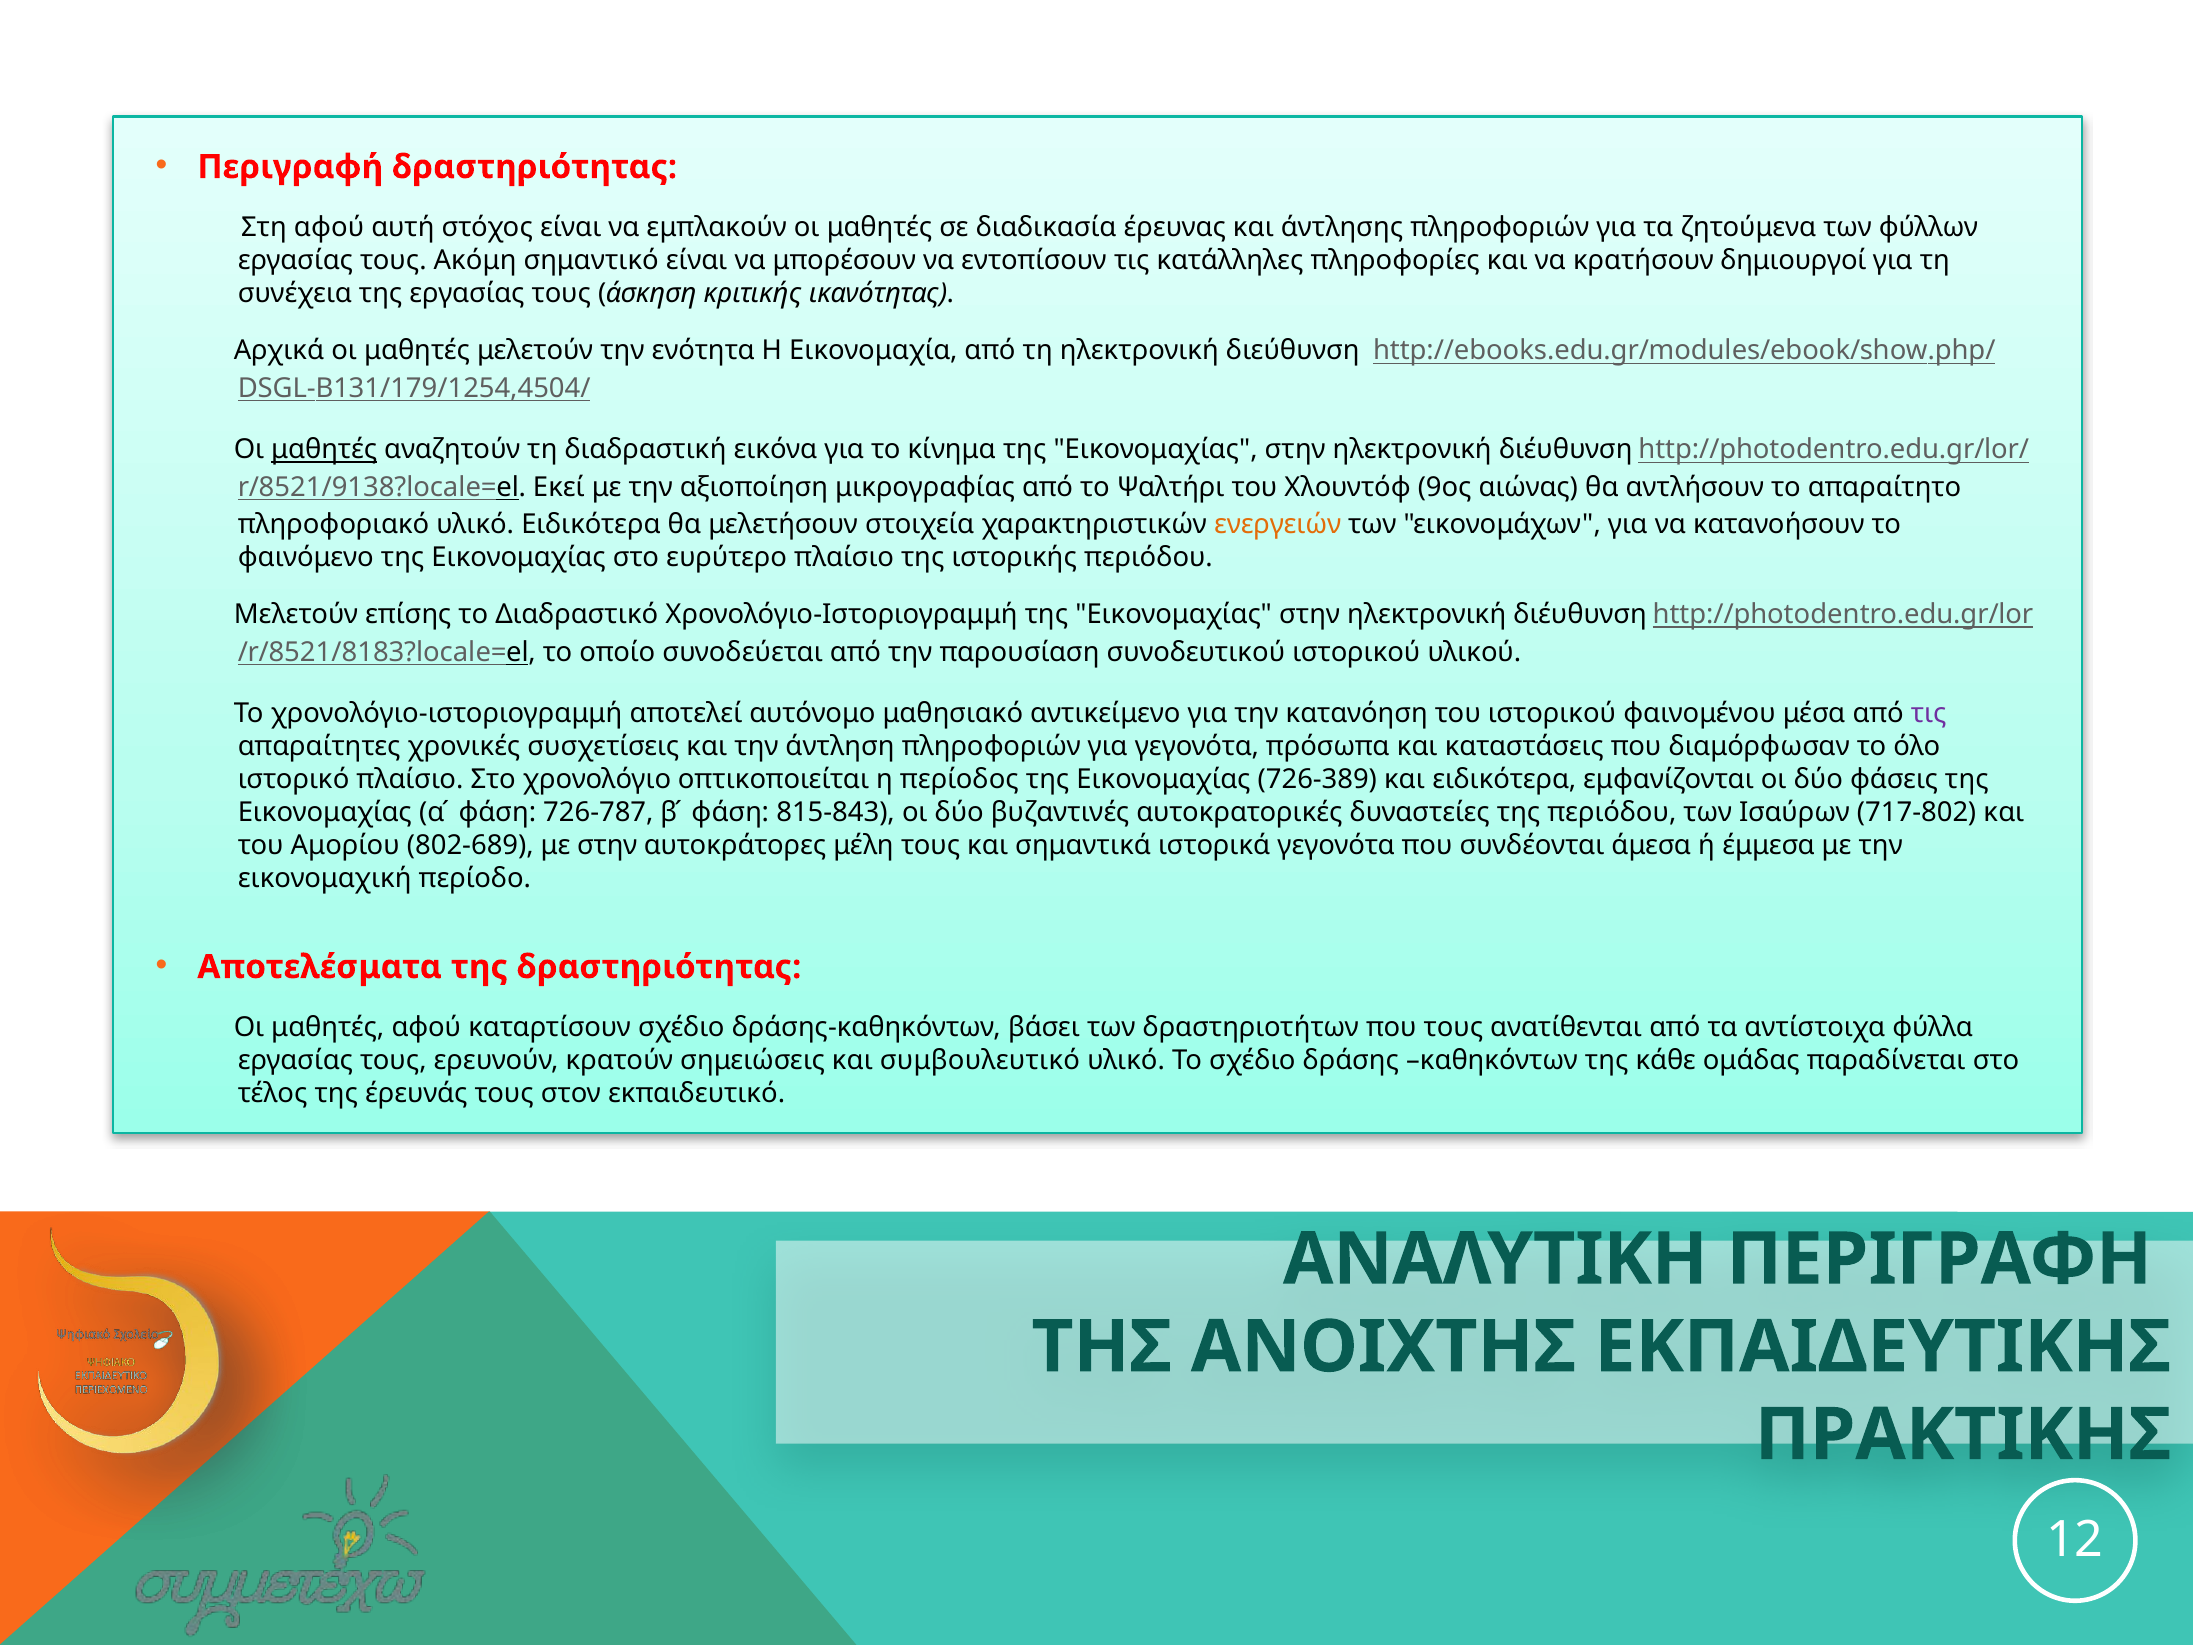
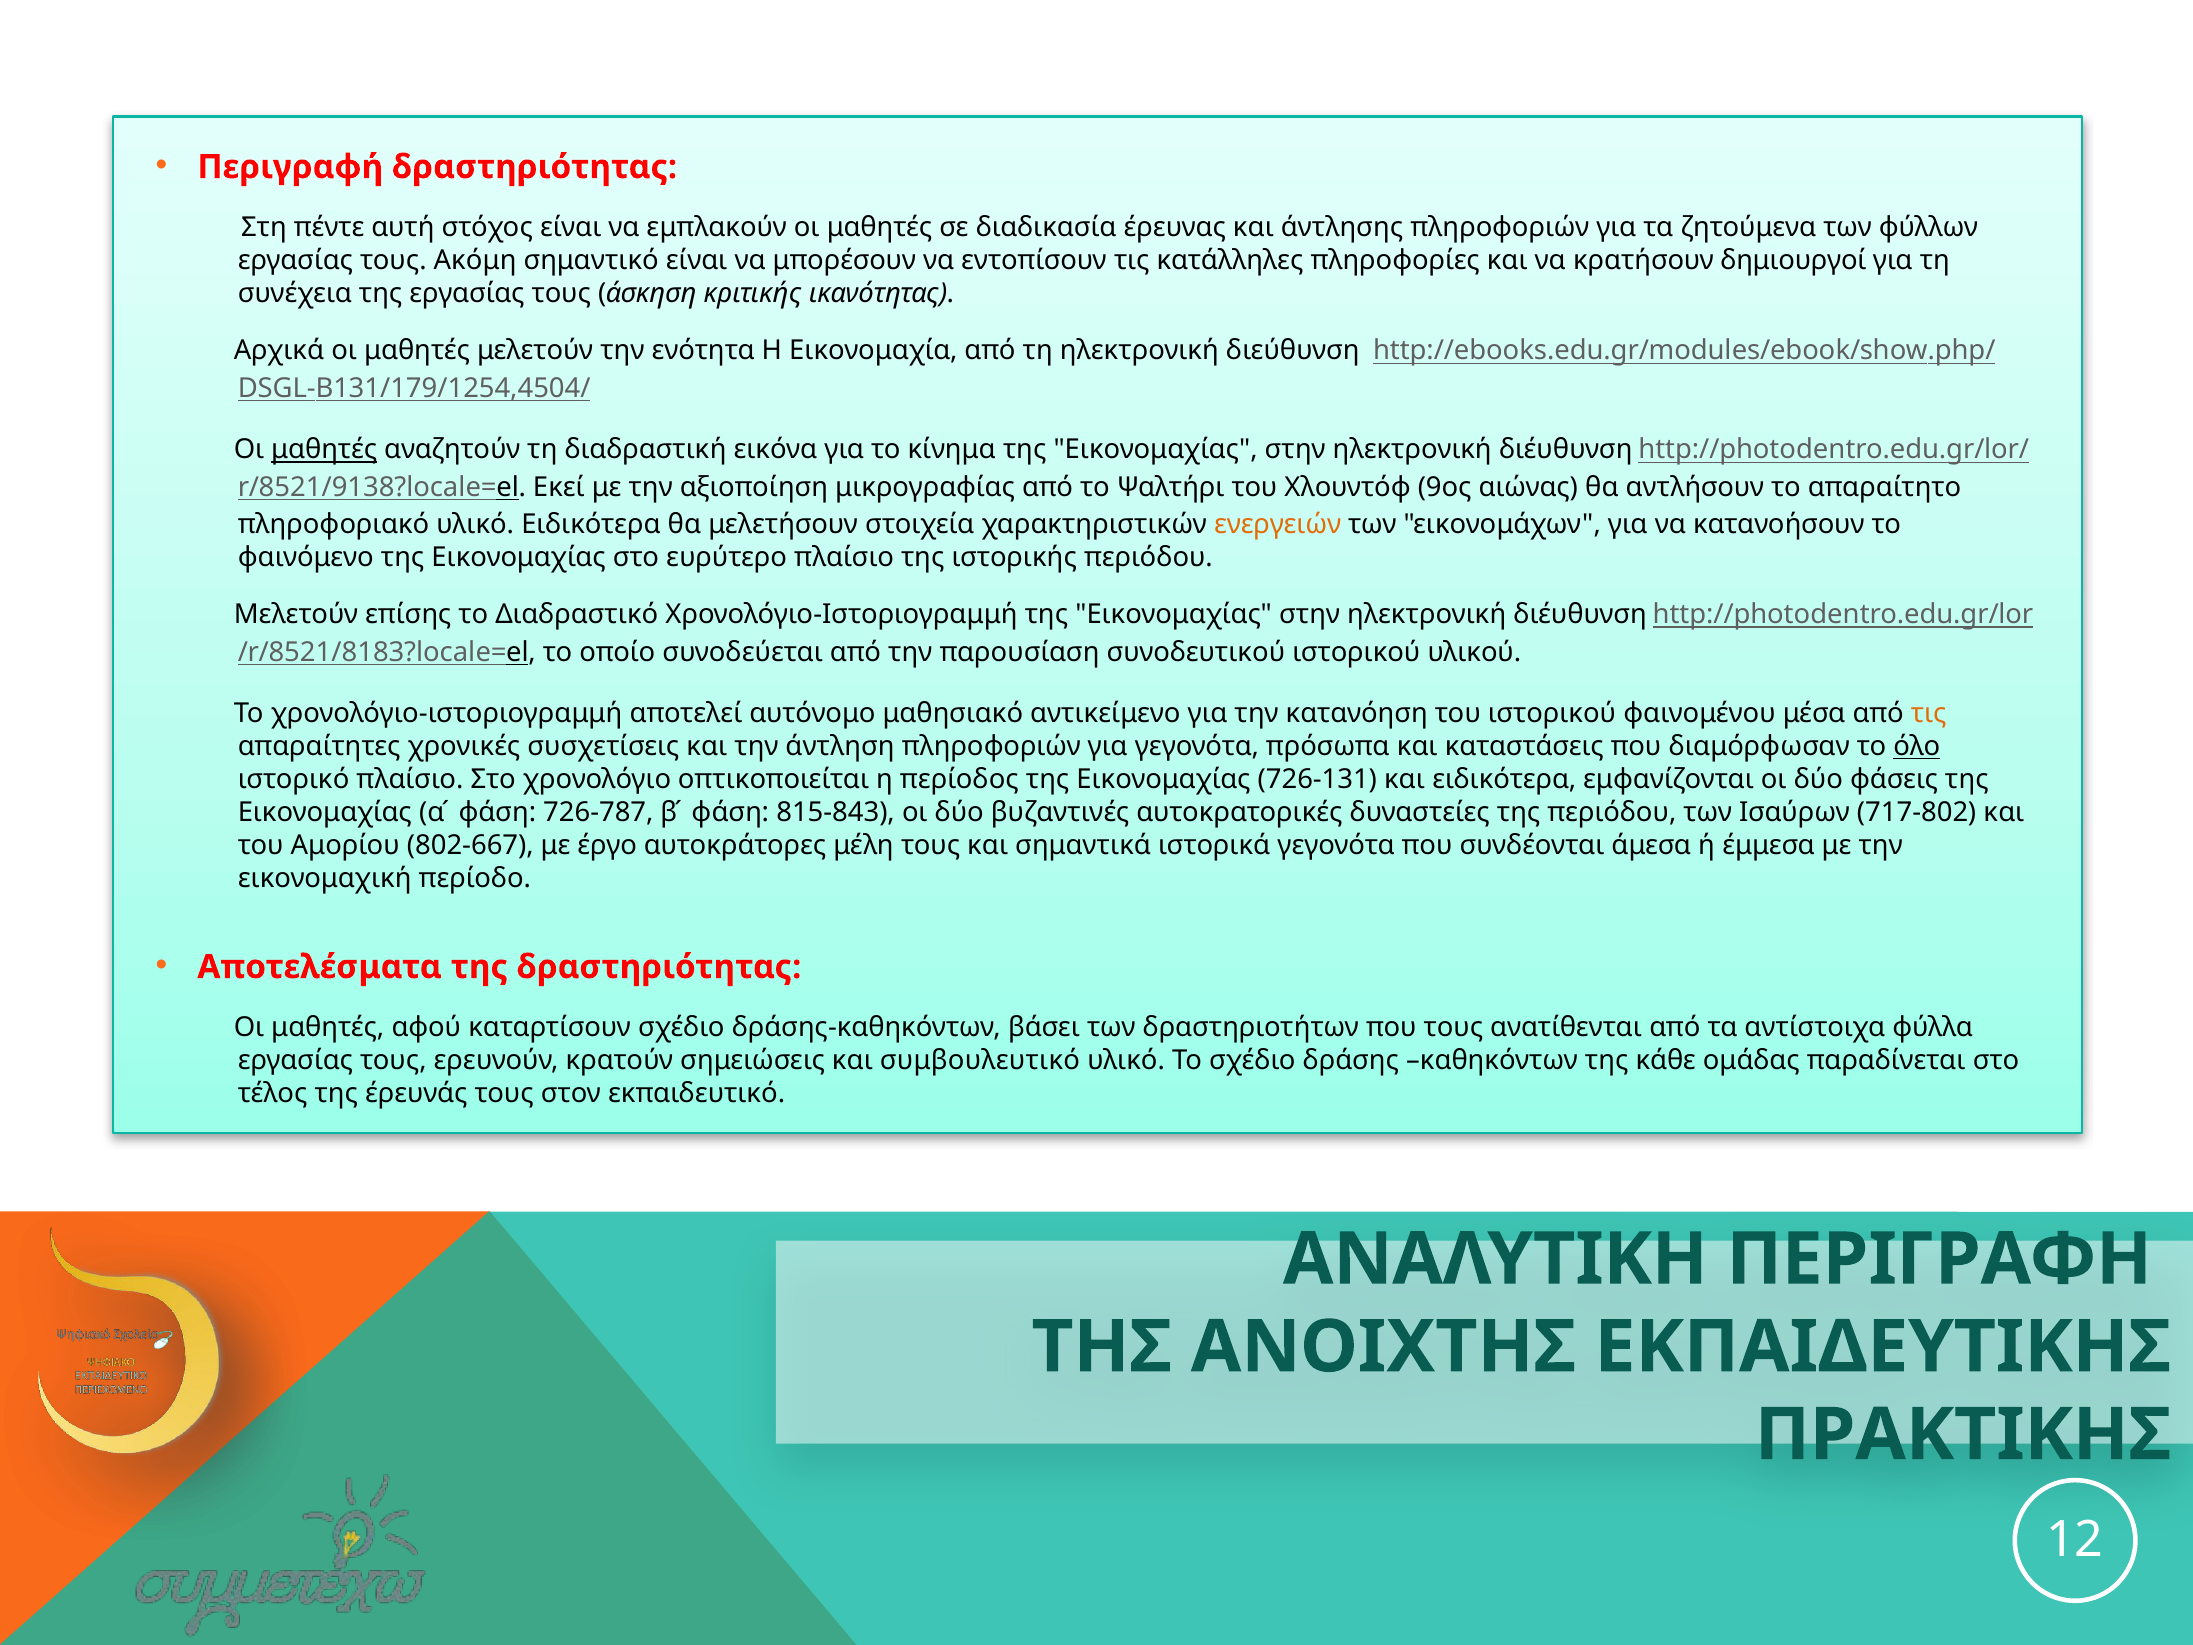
Στη αφού: αφού -> πέντε (329, 228)
τις colour: purple -> orange (1929, 714)
όλο underline: none -> present (1917, 747)
726-389: 726-389 -> 726-131 (1317, 780)
802-689: 802-689 -> 802-667 (470, 846)
με στην: στην -> έργο (607, 846)
